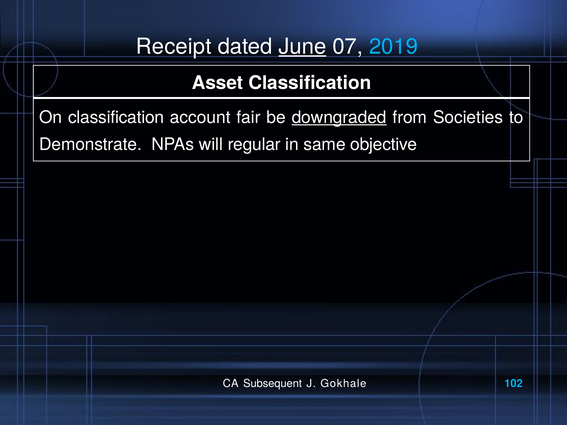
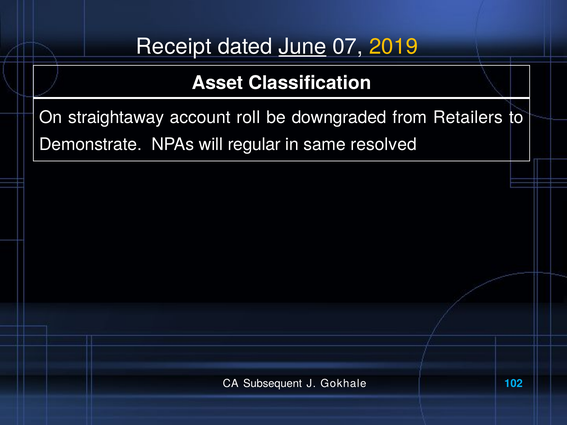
2019 colour: light blue -> yellow (394, 47)
On classification: classification -> straightaway (116, 117)
fair: fair -> roll (248, 117)
downgraded underline: present -> none (339, 117)
Societies: Societies -> Retailers (468, 117)
objective: objective -> resolved (384, 145)
